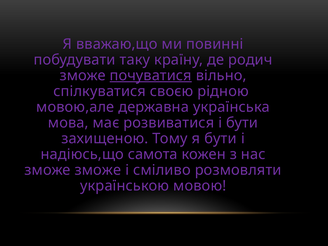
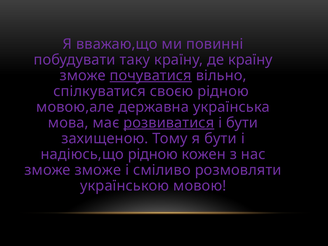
де родич: родич -> країну (250, 60)
розвиватися underline: none -> present (169, 123)
надіюсь,що самота: самота -> рідною (153, 154)
